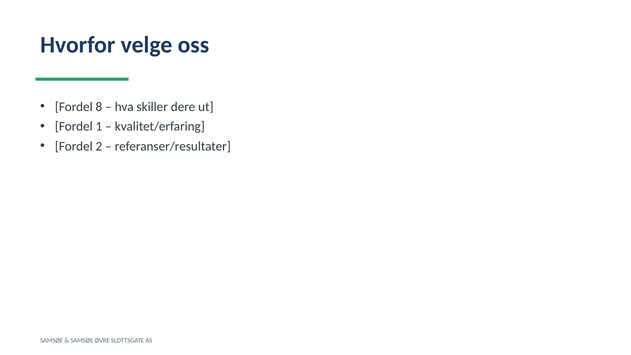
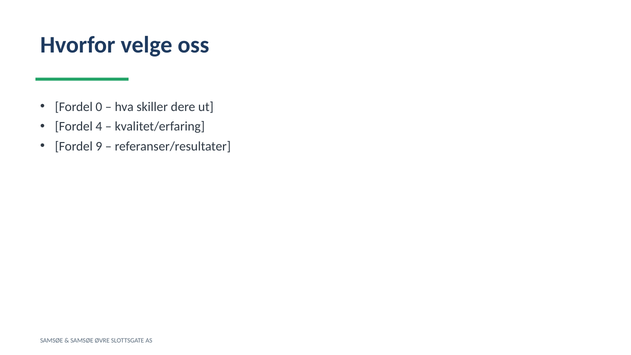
8: 8 -> 0 (99, 107)
1: 1 -> 4 (99, 127)
2: 2 -> 9 (99, 146)
